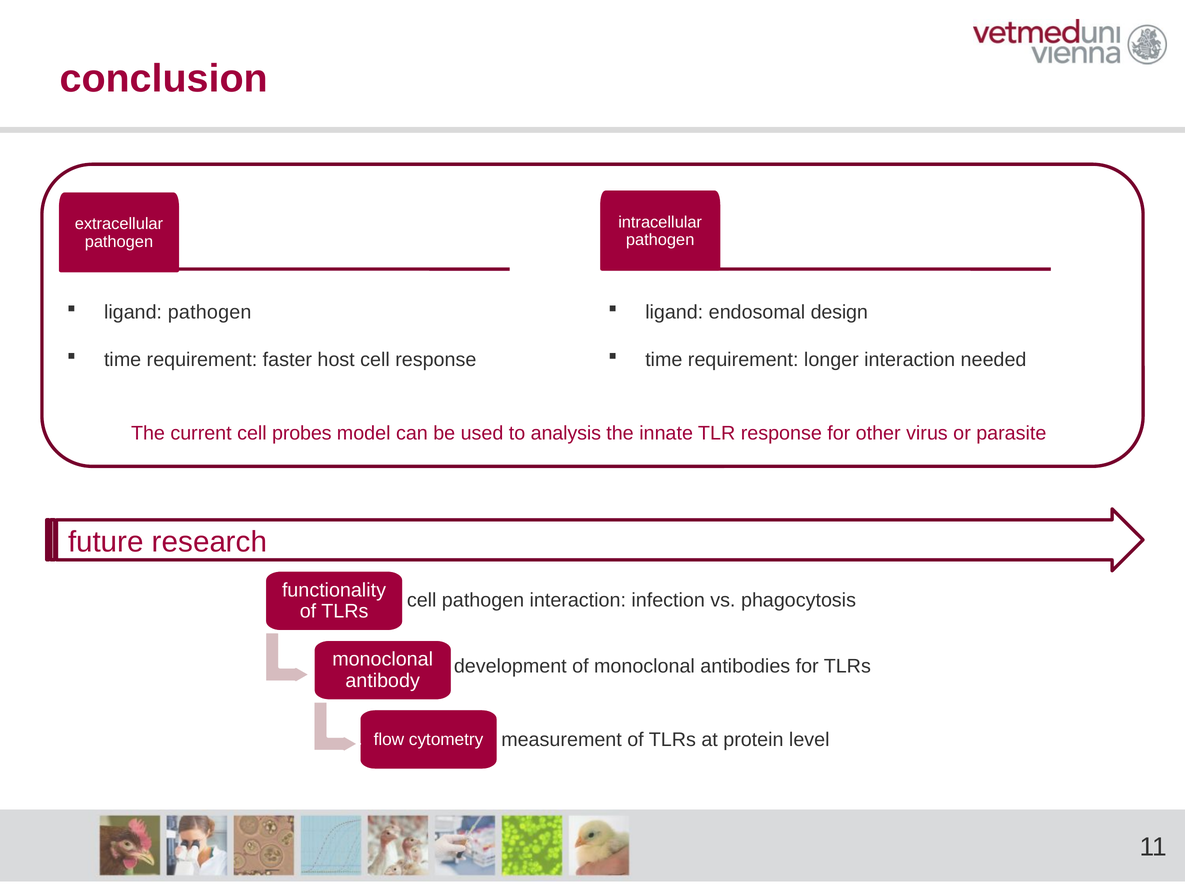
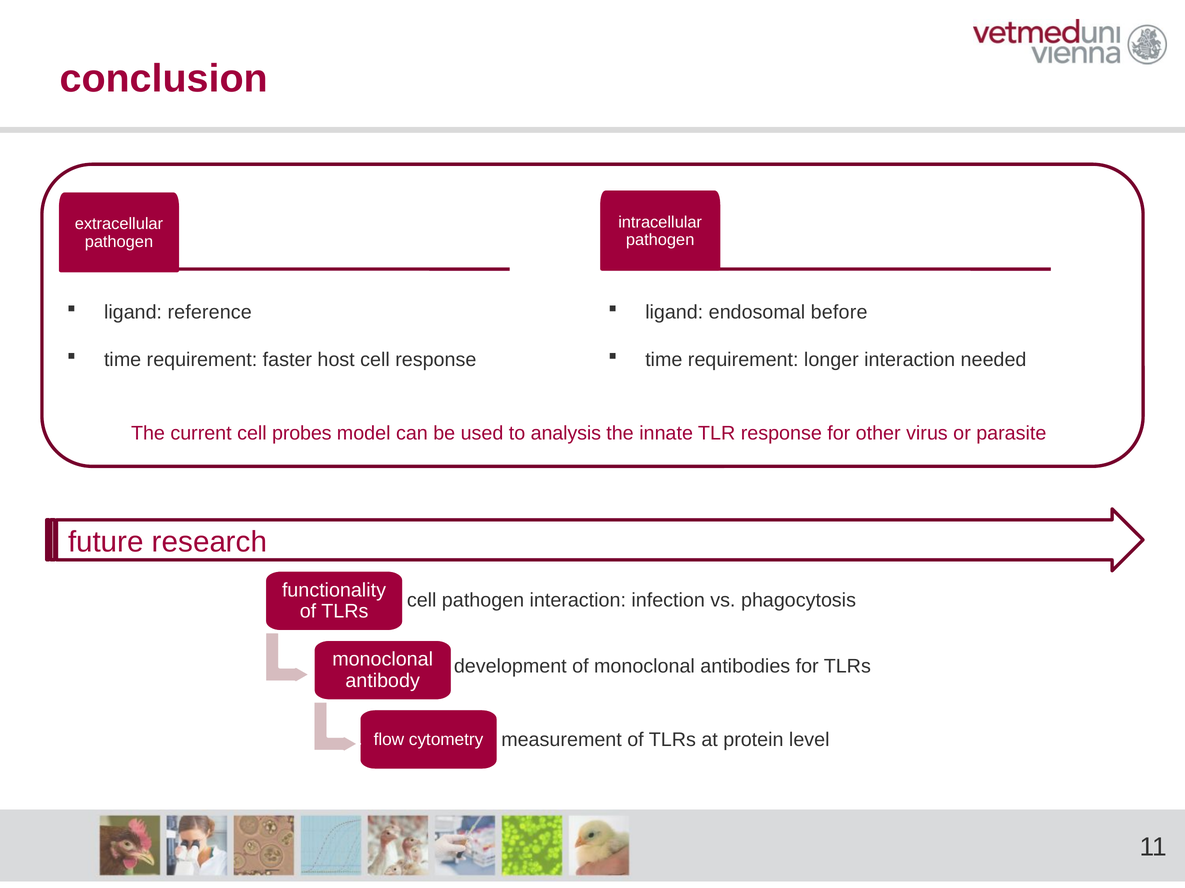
ligand pathogen: pathogen -> reference (210, 313)
design: design -> before (839, 313)
